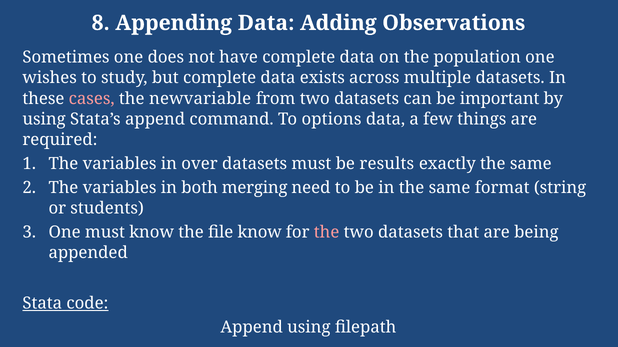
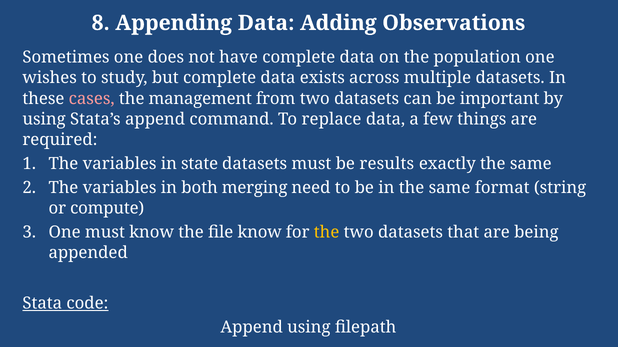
newvariable: newvariable -> management (200, 99)
options: options -> replace (331, 119)
over: over -> state (200, 164)
students: students -> compute (107, 209)
the colour: pink -> yellow (327, 233)
